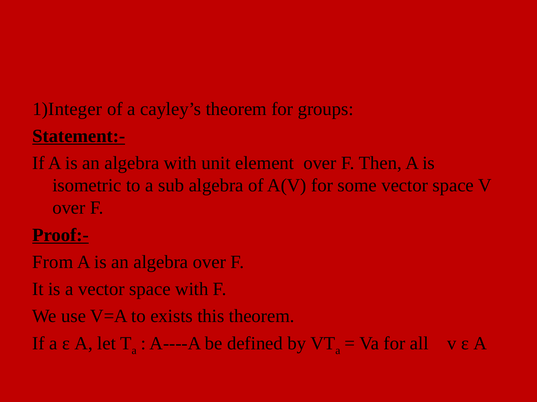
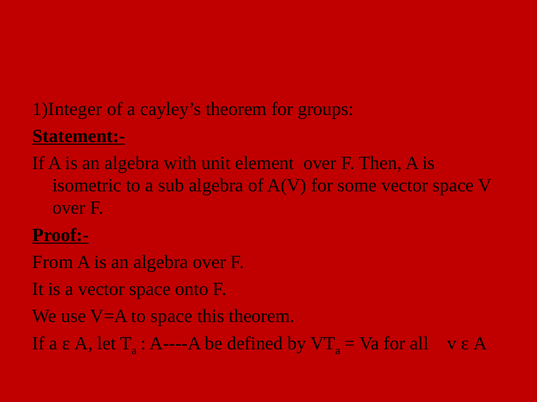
space with: with -> onto (192, 290)
to exists: exists -> space (171, 317)
